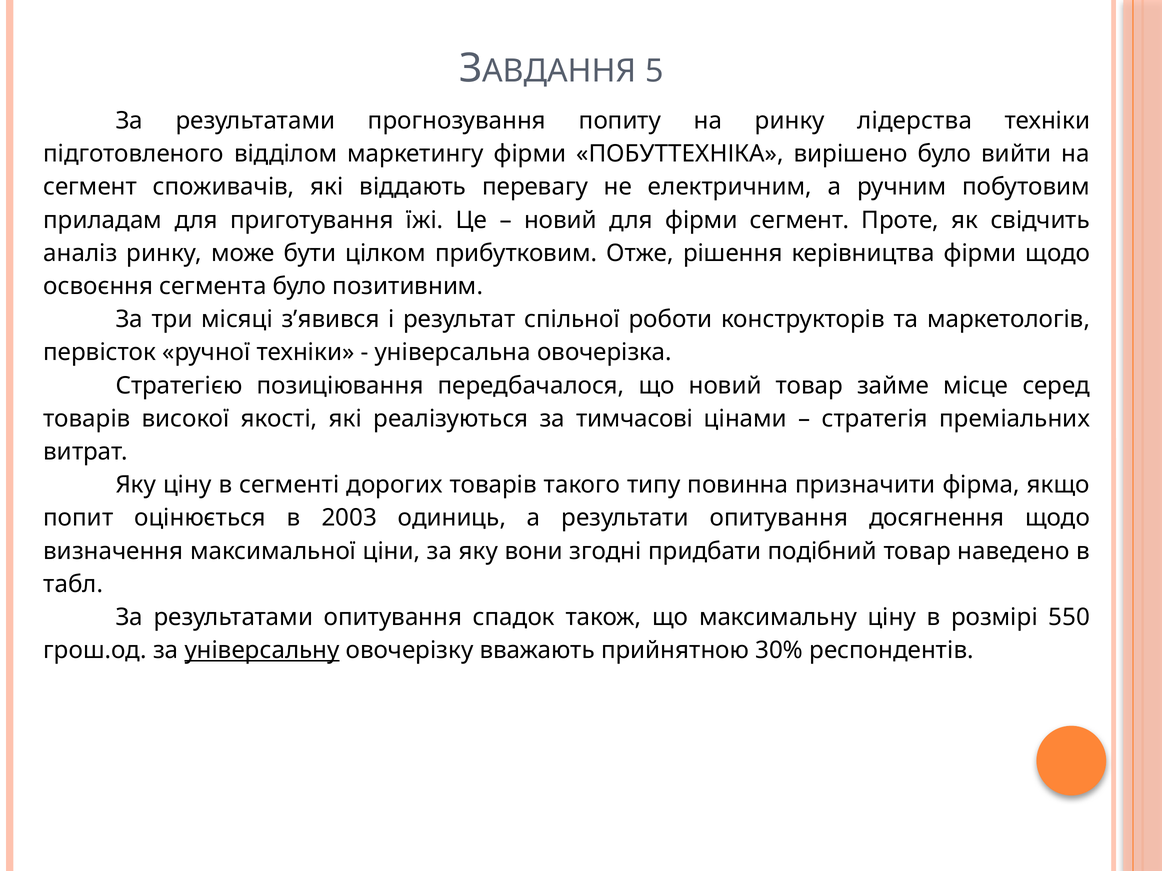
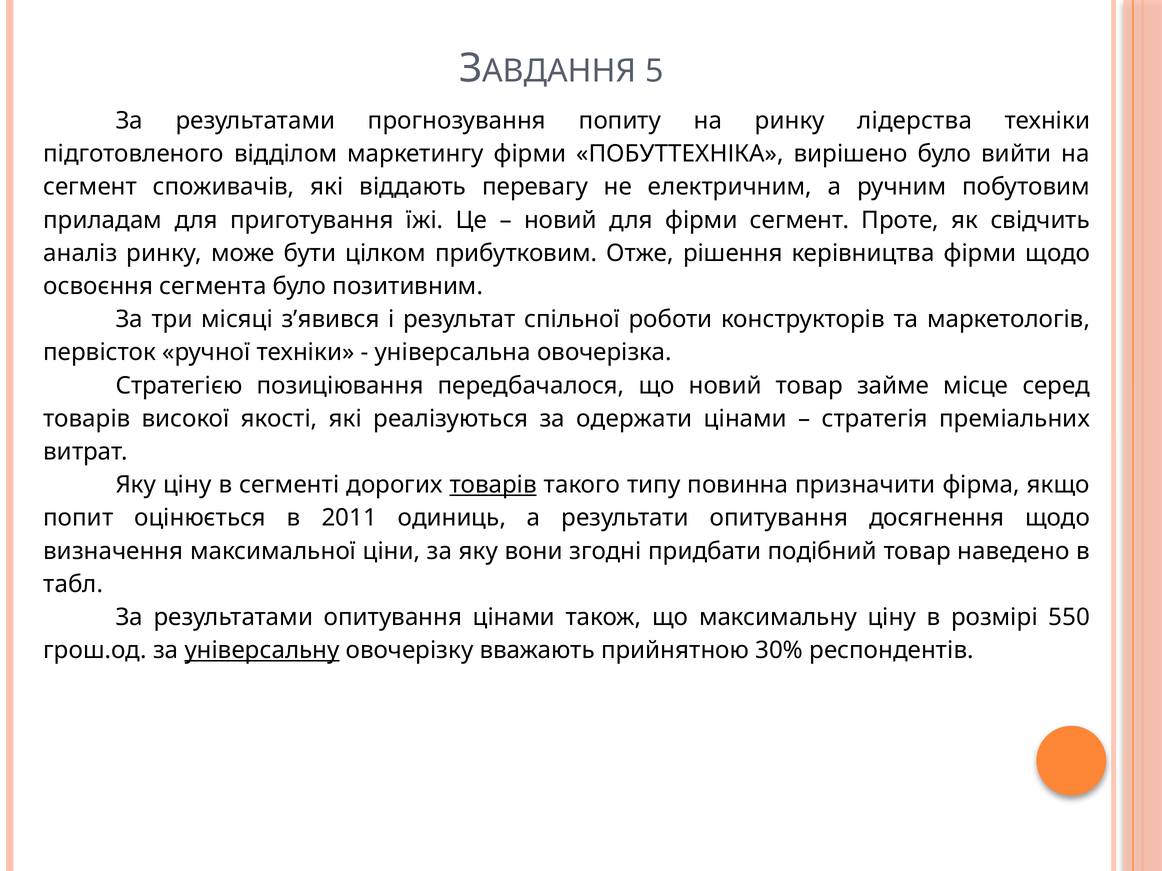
тимчасові: тимчасові -> одержати (634, 419)
товарів underline: none -> present (493, 485)
2003: 2003 -> 2011 (349, 518)
опитування спадок: спадок -> цінами (514, 618)
